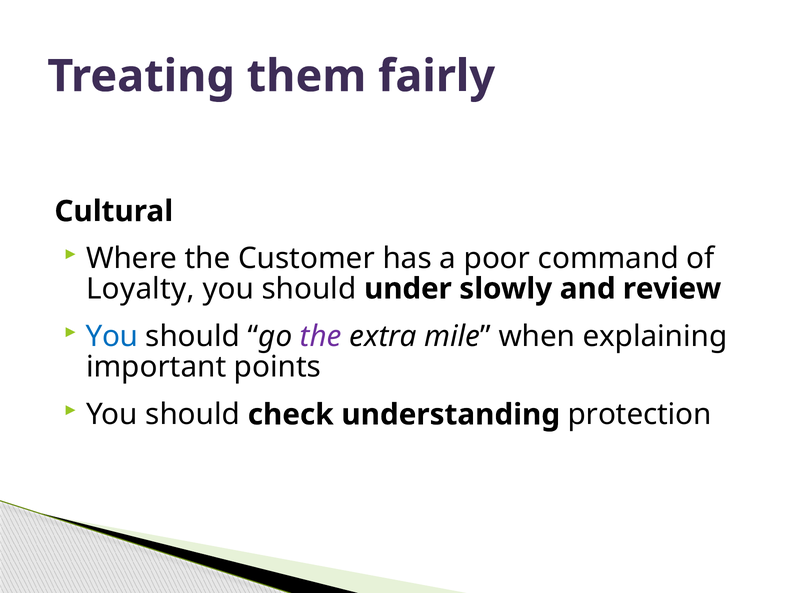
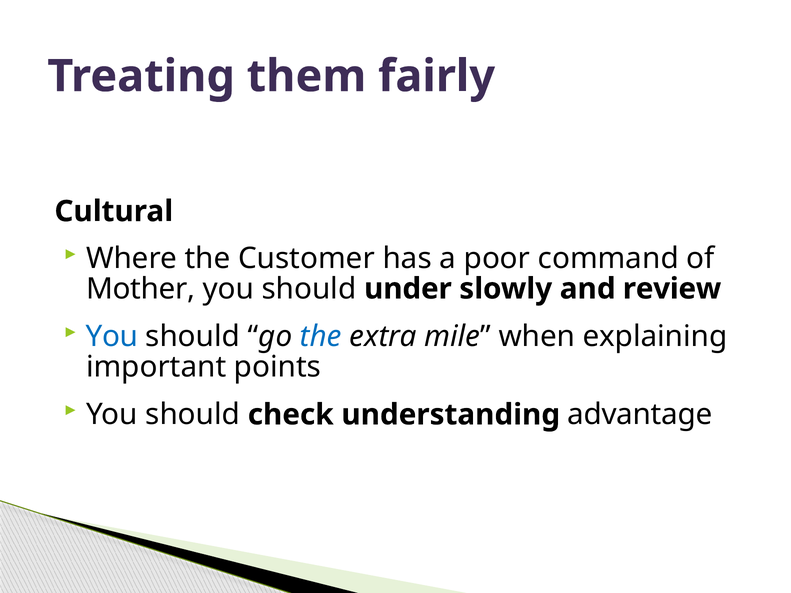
Loyalty: Loyalty -> Mother (141, 289)
the colour: purple -> blue (321, 337)
protection: protection -> advantage (640, 415)
